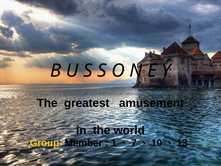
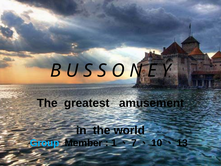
Group colour: yellow -> light blue (45, 143)
